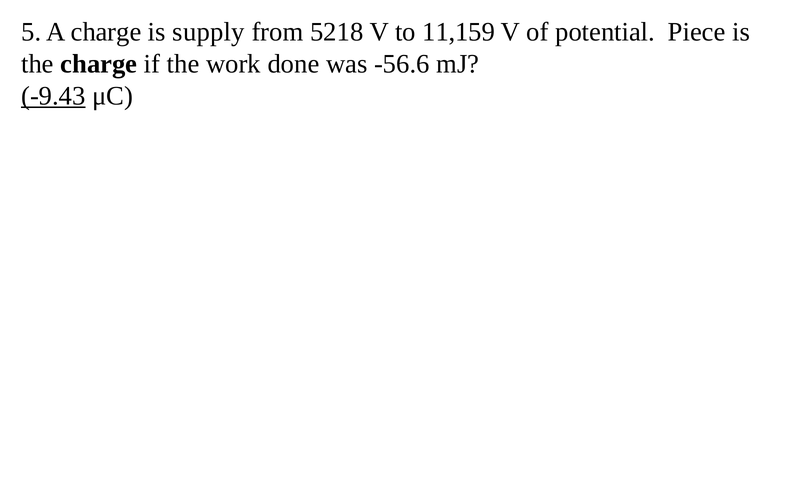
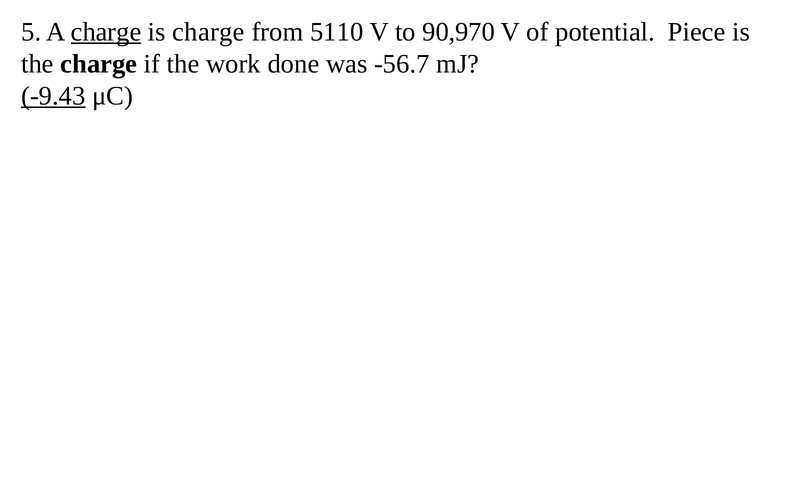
charge underline: none -> present (106, 32)
is supply: supply -> charge (209, 32)
5218: 5218 -> 5110 (337, 32)
11,159: 11,159 -> 90,970 (459, 32)
-56.6: -56.6 -> -56.7 (402, 64)
